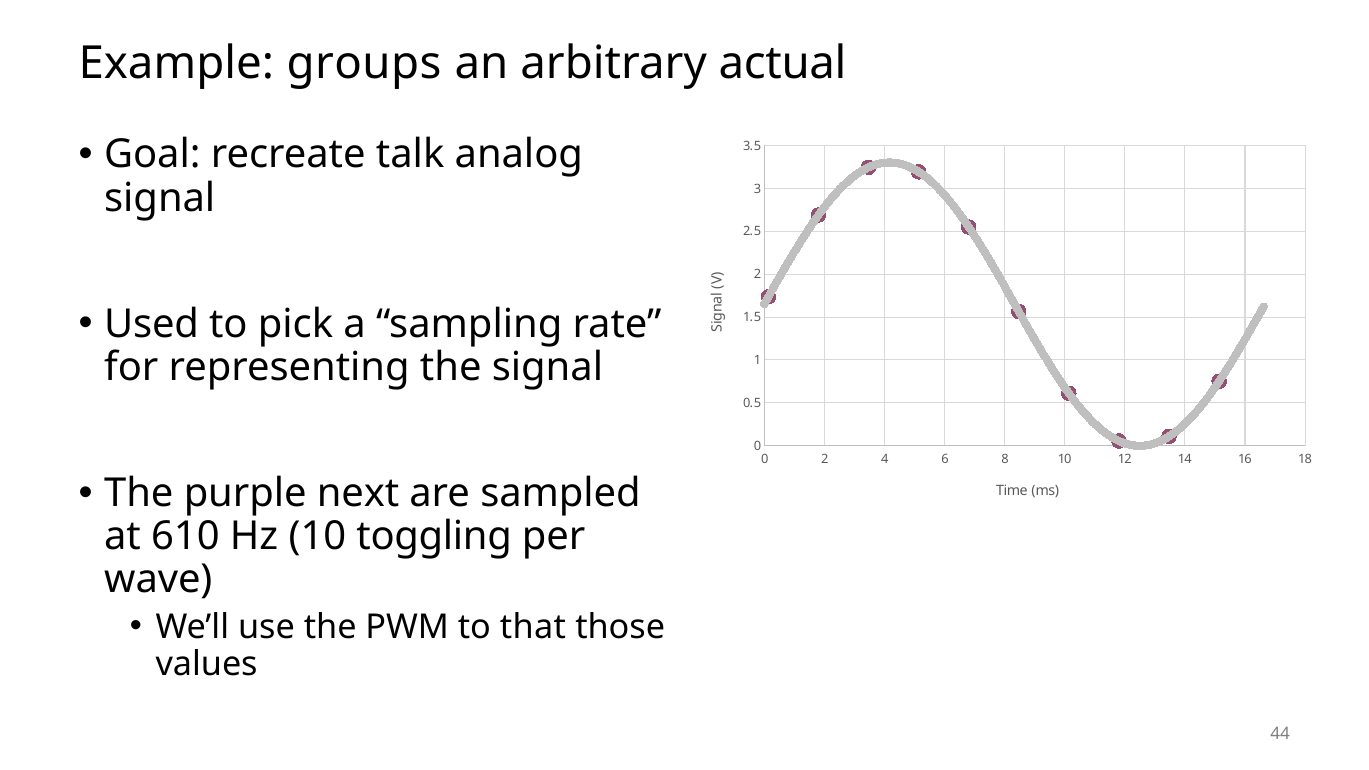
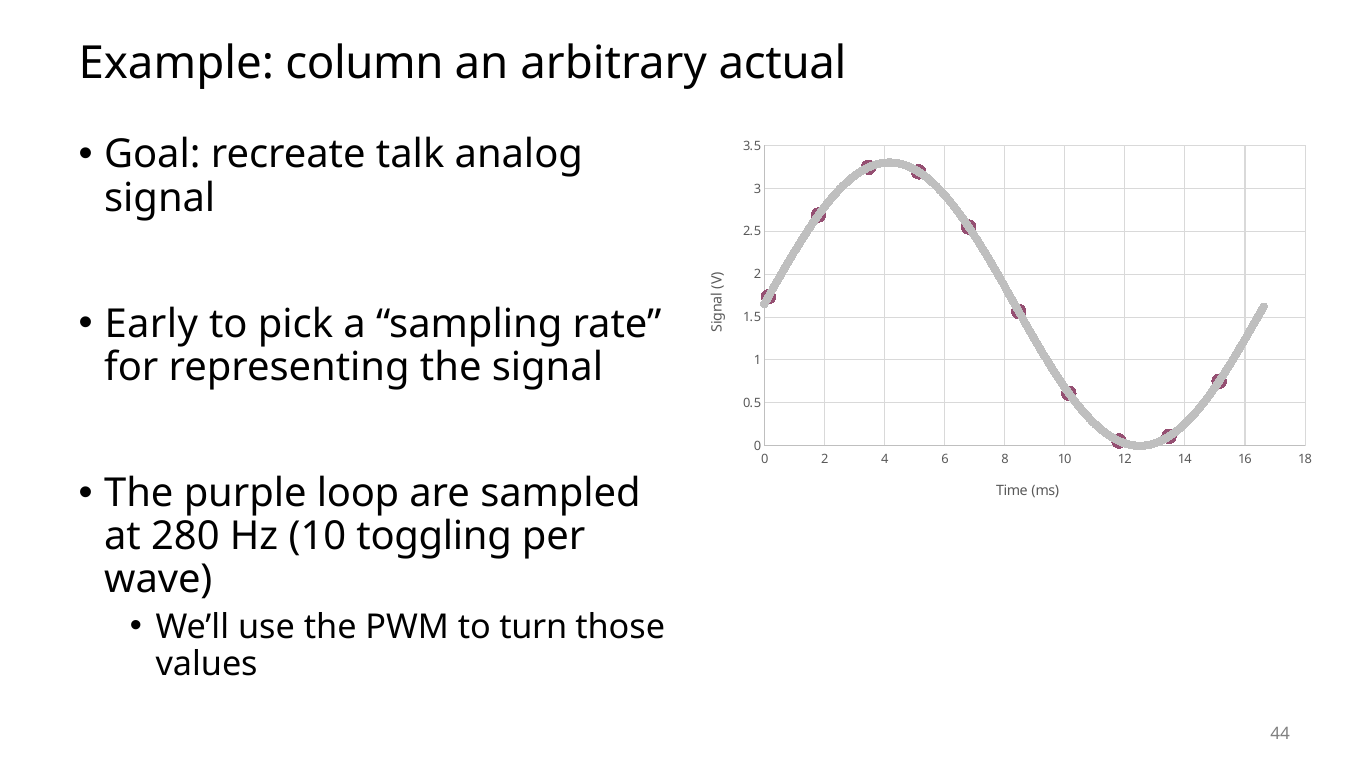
groups: groups -> column (365, 64)
Used: Used -> Early (151, 324)
next: next -> loop (358, 493)
610: 610 -> 280 (185, 537)
that: that -> turn (533, 627)
